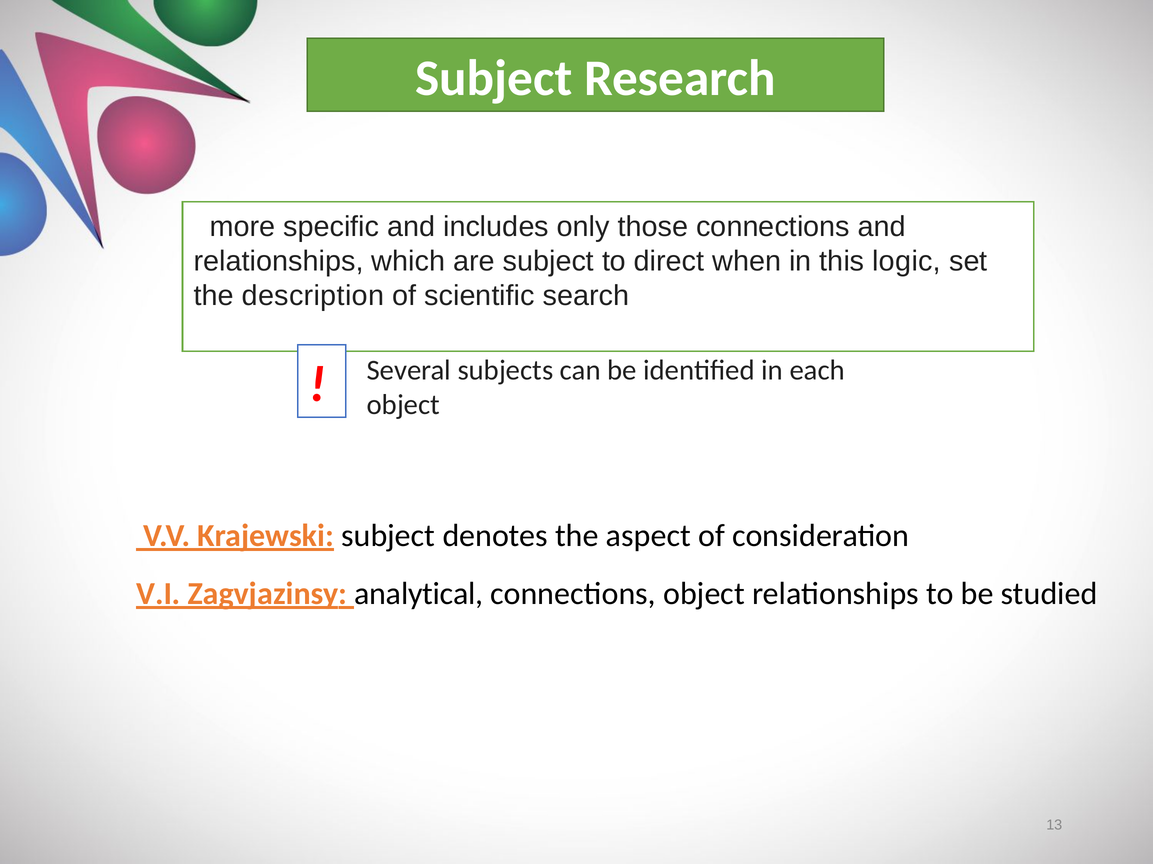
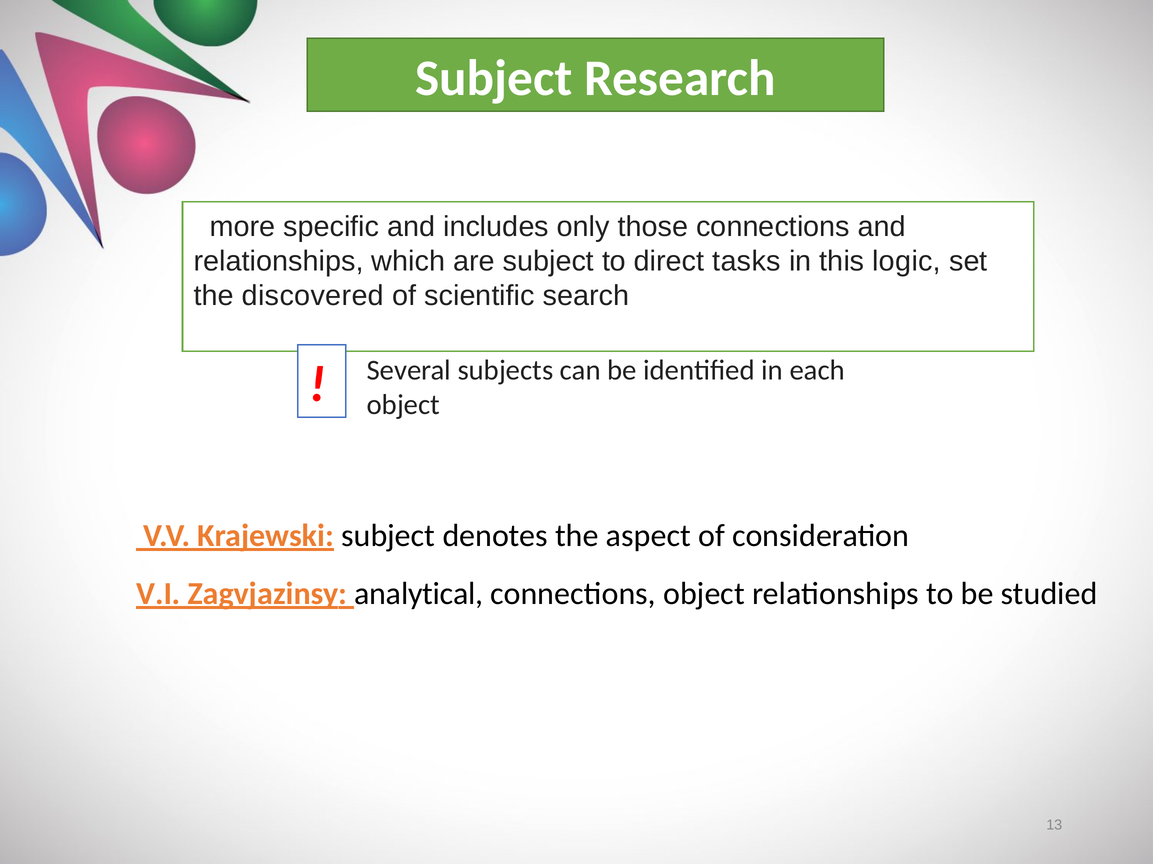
when: when -> tasks (747, 261)
description: description -> discovered (313, 296)
